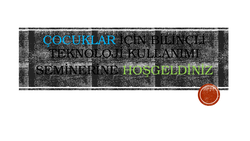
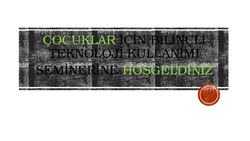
ÇOCUKLAR colour: light blue -> light green (79, 40)
